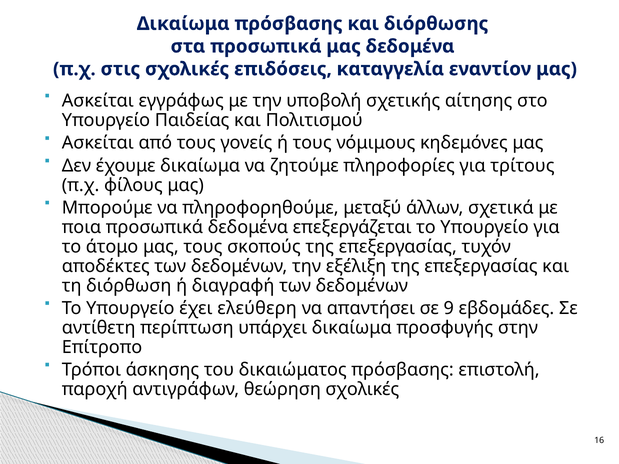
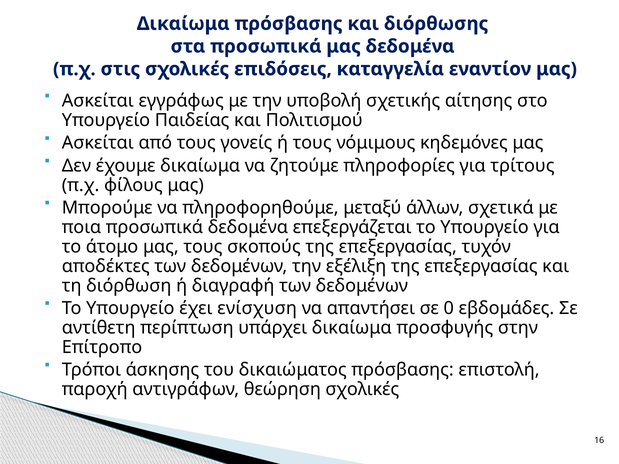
ελεύθερη: ελεύθερη -> ενίσχυση (257, 308)
9: 9 -> 0 (449, 308)
